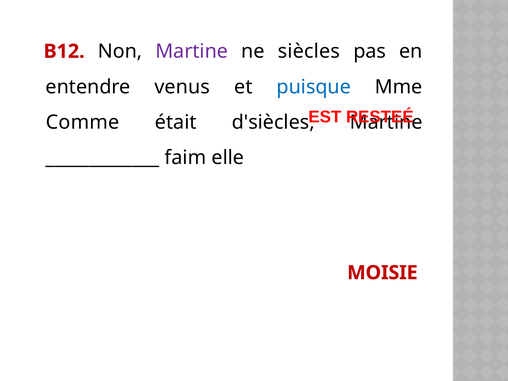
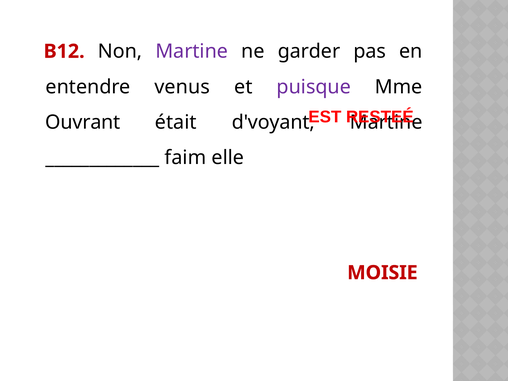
siècles: siècles -> garder (309, 51)
puisque colour: blue -> purple (314, 87)
Comme: Comme -> Ouvrant (83, 122)
d'siècles: d'siècles -> d'voyant (273, 122)
